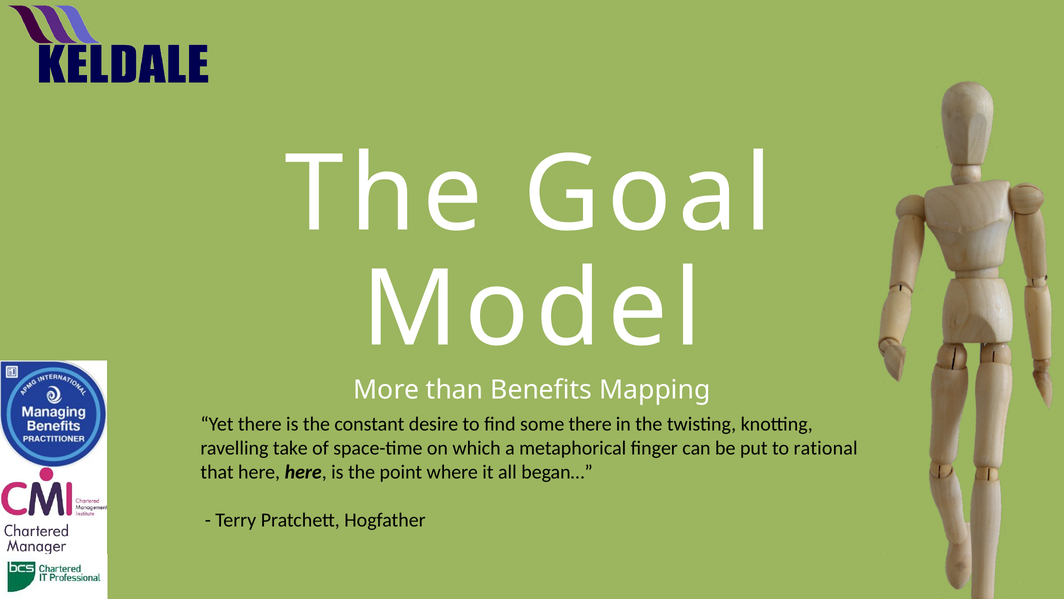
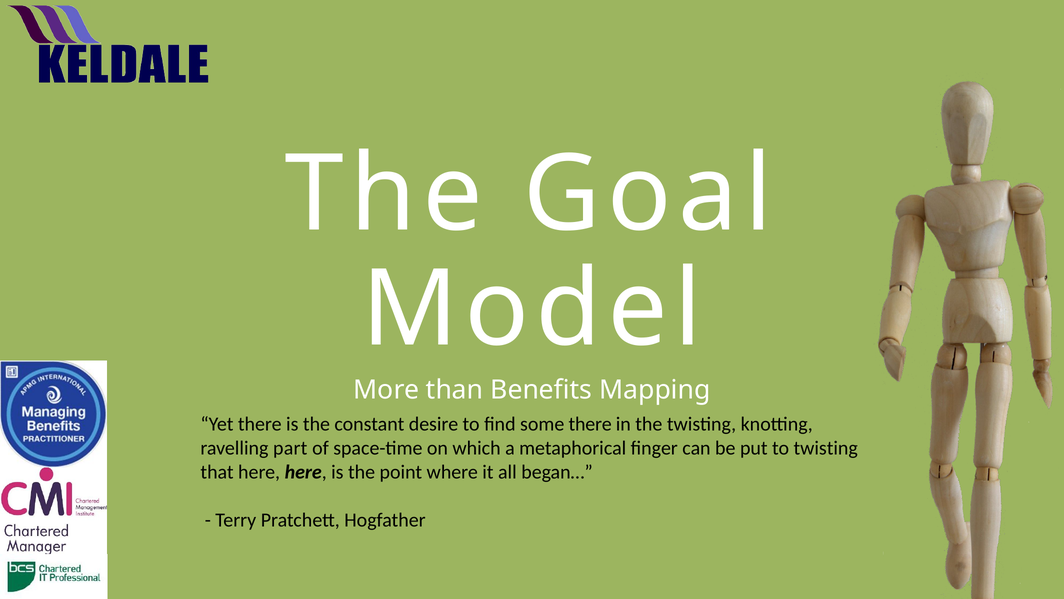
take: take -> part (290, 448)
to rational: rational -> twisting (826, 448)
